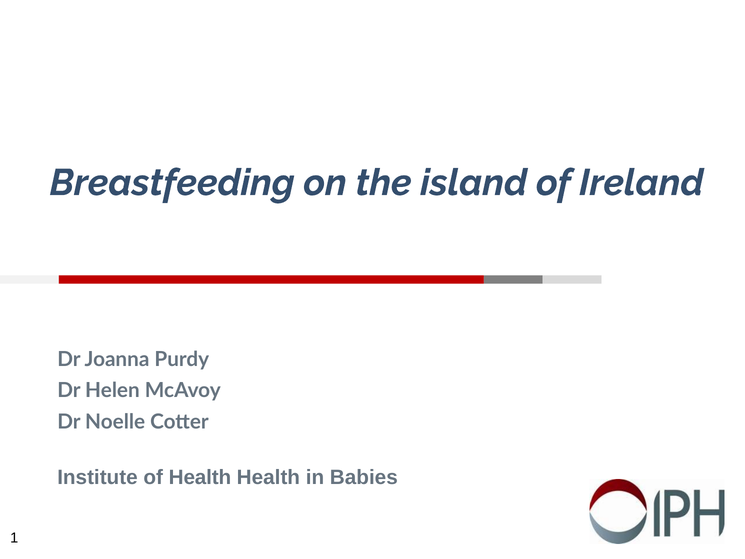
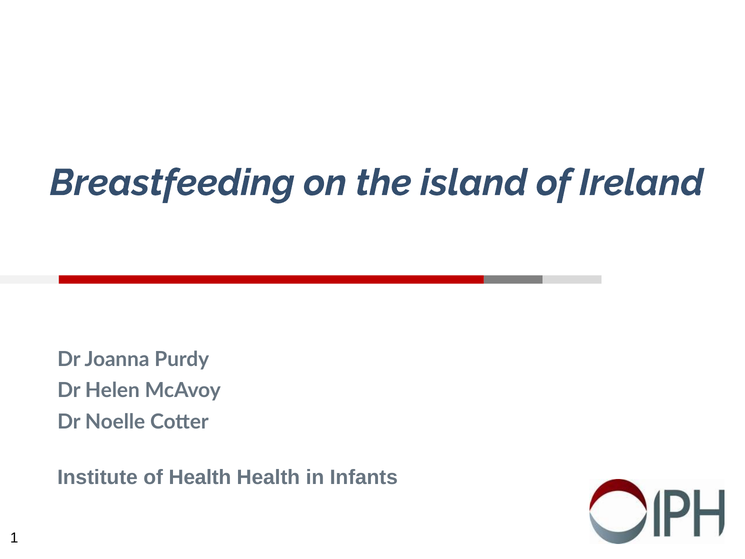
Babies: Babies -> Infants (364, 477)
